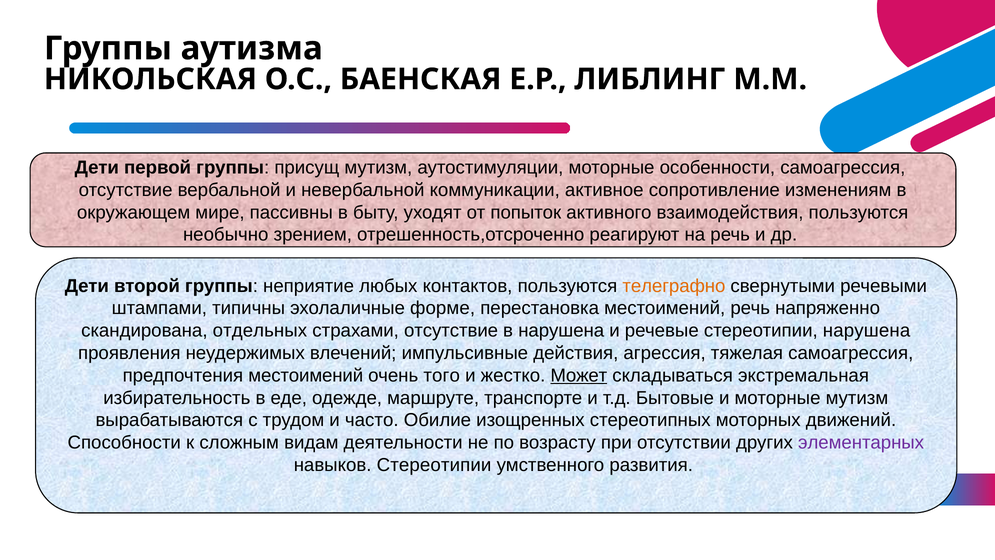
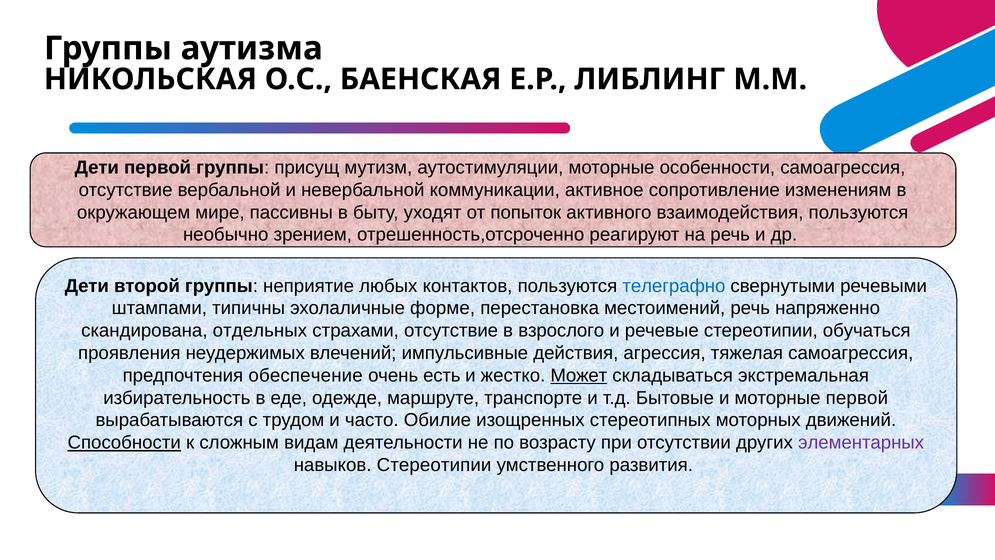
телеграфно colour: orange -> blue (674, 286)
в нарушена: нарушена -> взрослого (561, 330)
стереотипии нарушена: нарушена -> обучаться (867, 330)
предпочтения местоимений: местоимений -> обеспечение (306, 375)
того: того -> есть (442, 375)
моторные мутизм: мутизм -> первой (857, 398)
Способности underline: none -> present (124, 442)
